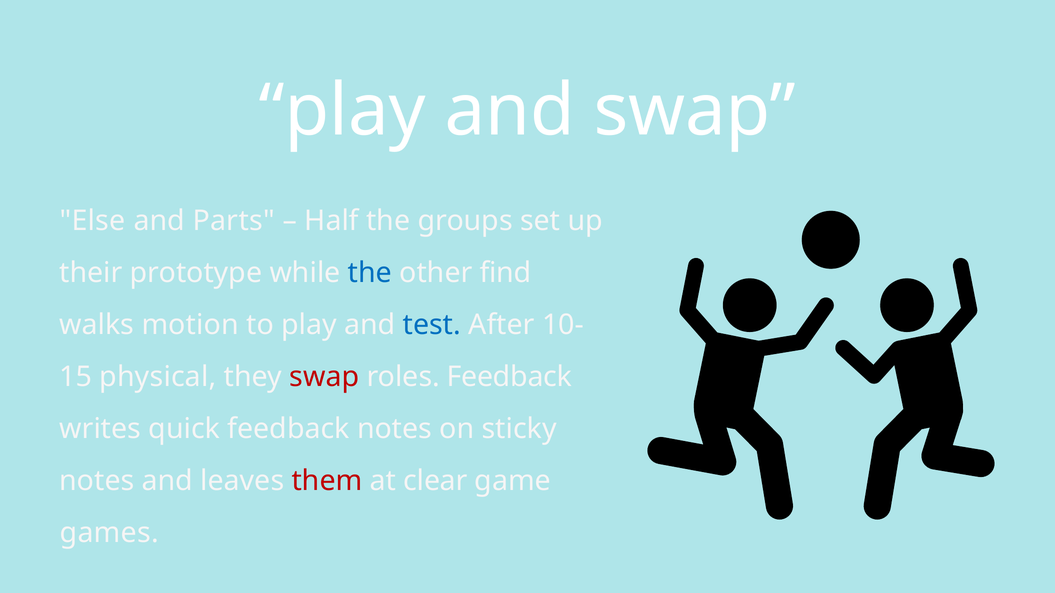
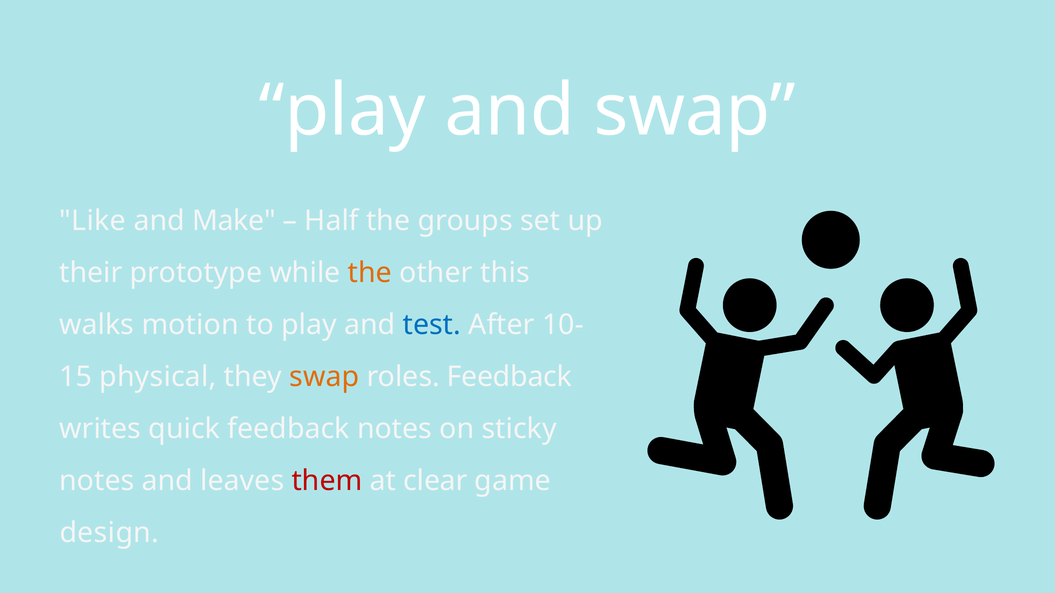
Else: Else -> Like (93, 221)
Parts: Parts -> Make (234, 221)
the colour: blue -> orange (370, 273)
find: find -> this (505, 273)
swap colour: red -> orange (324, 377)
games: games -> design (109, 533)
